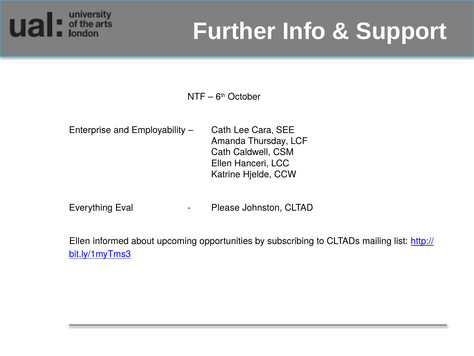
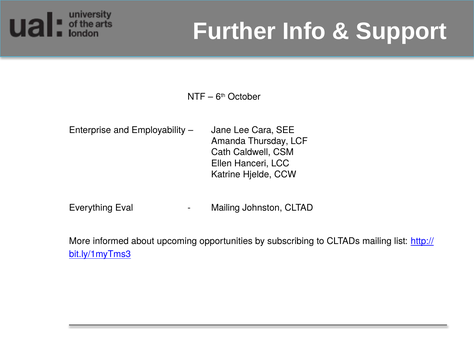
Cath: Cath -> Jane (221, 130)
Please: Please -> Mailing (226, 207)
Ellen: Ellen -> More (80, 241)
